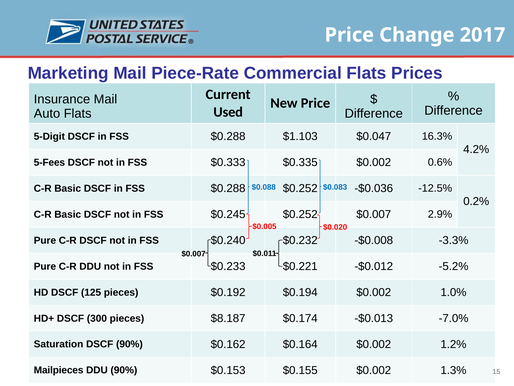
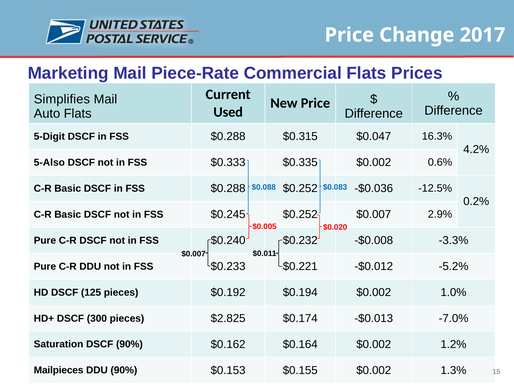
Insurance: Insurance -> Simplifies (62, 99)
$1.103: $1.103 -> $0.315 (300, 136)
5-Fees: 5-Fees -> 5-Also (49, 162)
$8.187: $8.187 -> $2.825 (228, 318)
